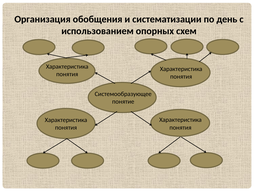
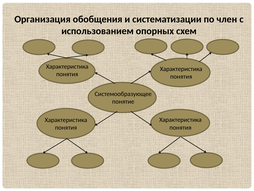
день: день -> член (227, 19)
